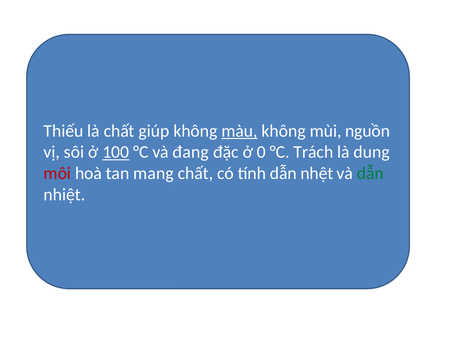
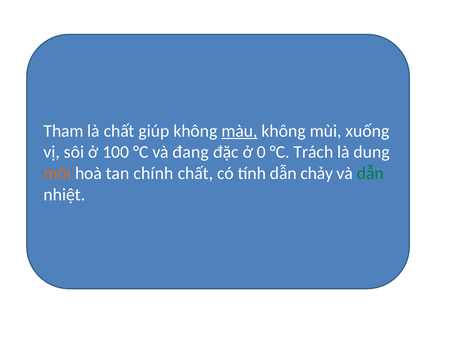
Thiếu: Thiếu -> Tham (64, 131)
nguồn: nguồn -> xuống (367, 131)
100 underline: present -> none (116, 152)
môi colour: red -> orange (57, 173)
mang: mang -> chính (153, 173)
nhệt: nhệt -> chảy (317, 173)
